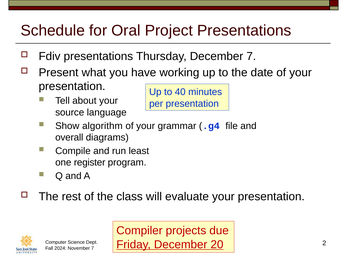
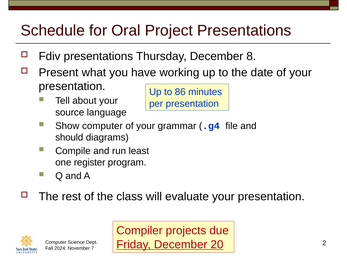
December 7: 7 -> 8 (251, 56)
40: 40 -> 86 (180, 92)
Show algorithm: algorithm -> computer (102, 126)
overall: overall -> should (69, 138)
